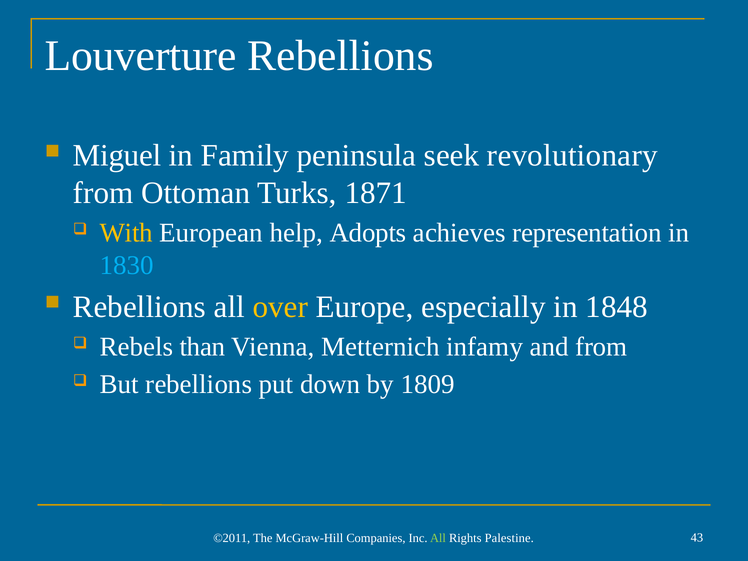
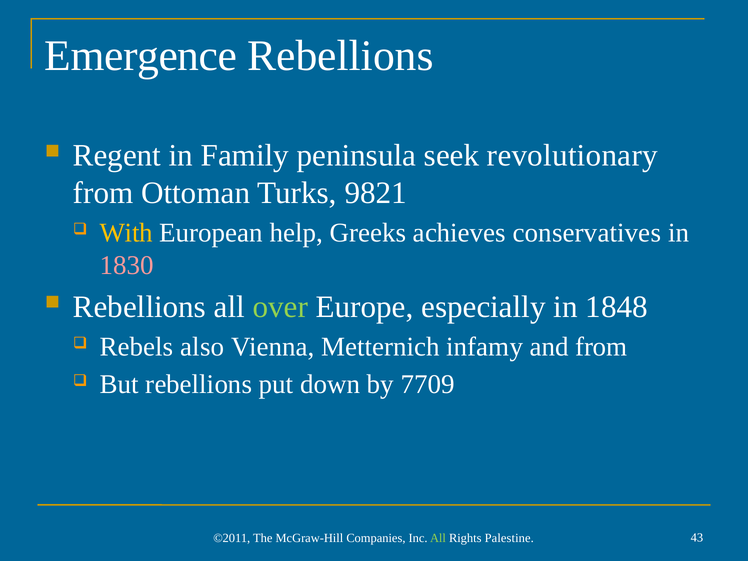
Louverture: Louverture -> Emergence (141, 56)
Miguel: Miguel -> Regent (117, 156)
1871: 1871 -> 9821 (376, 193)
Adopts: Adopts -> Greeks (368, 233)
representation: representation -> conservatives (587, 233)
1830 colour: light blue -> pink (127, 265)
over colour: yellow -> light green (280, 307)
than: than -> also (202, 347)
1809: 1809 -> 7709 (428, 385)
